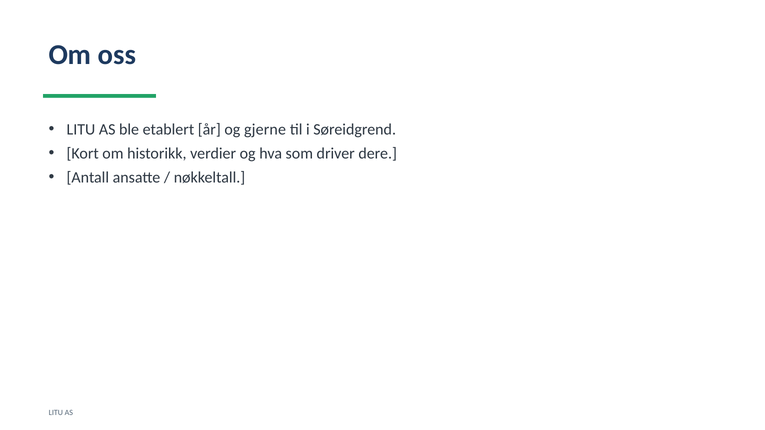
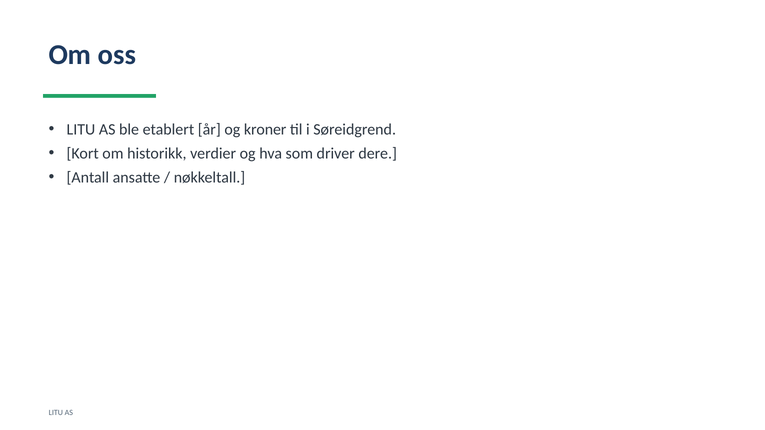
gjerne: gjerne -> kroner (265, 130)
